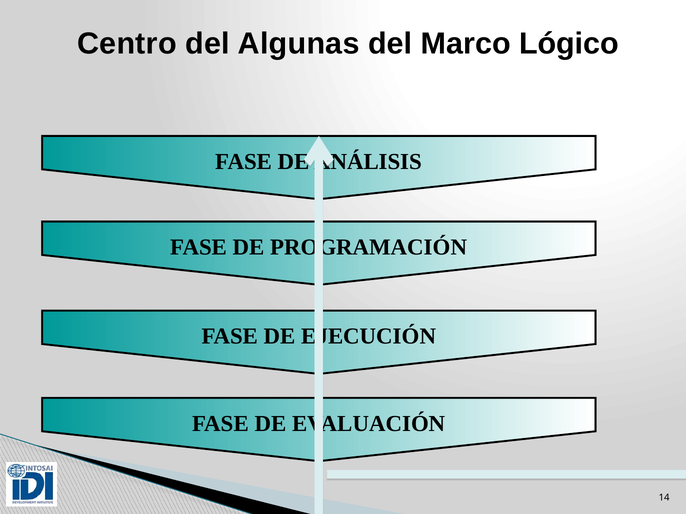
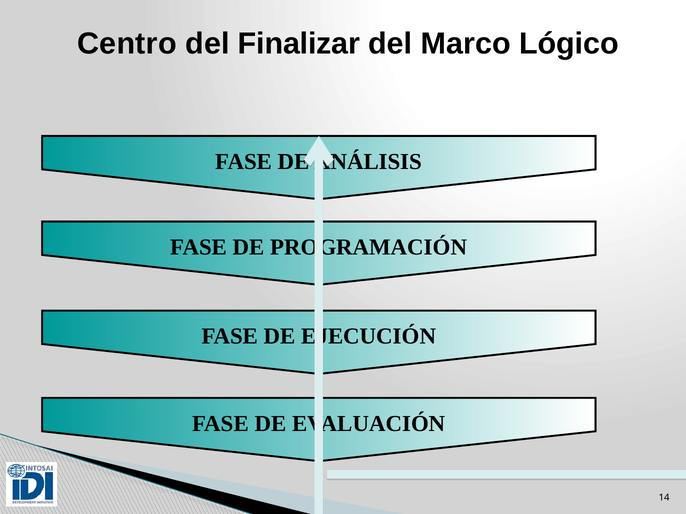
Algunas: Algunas -> Finalizar (299, 44)
